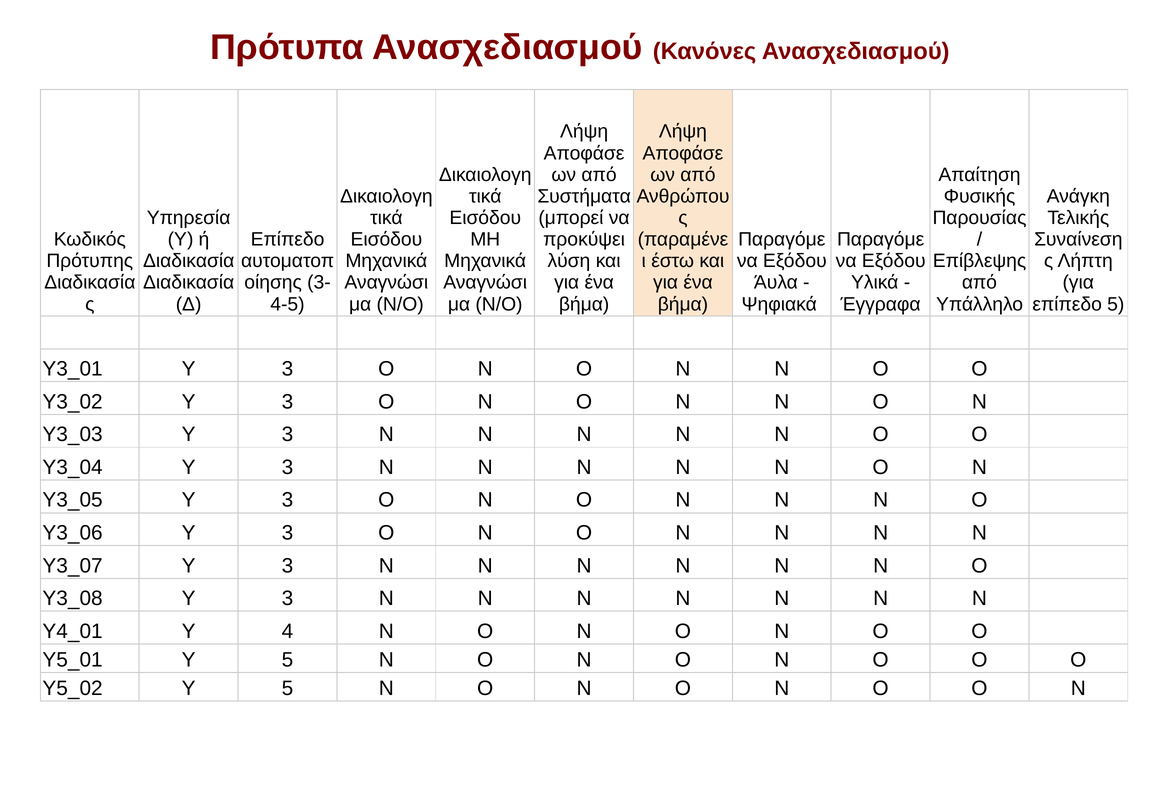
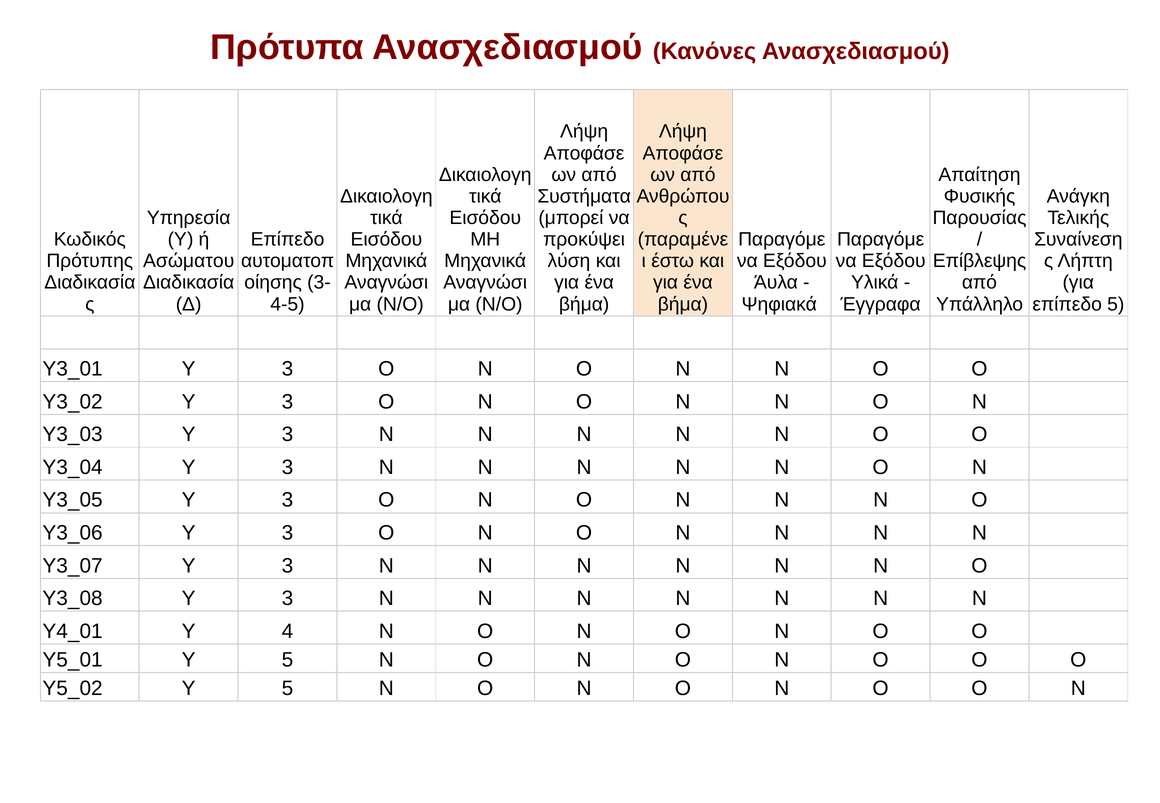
Διαδικασία: Διαδικασία -> Ασώματου (189, 261)
